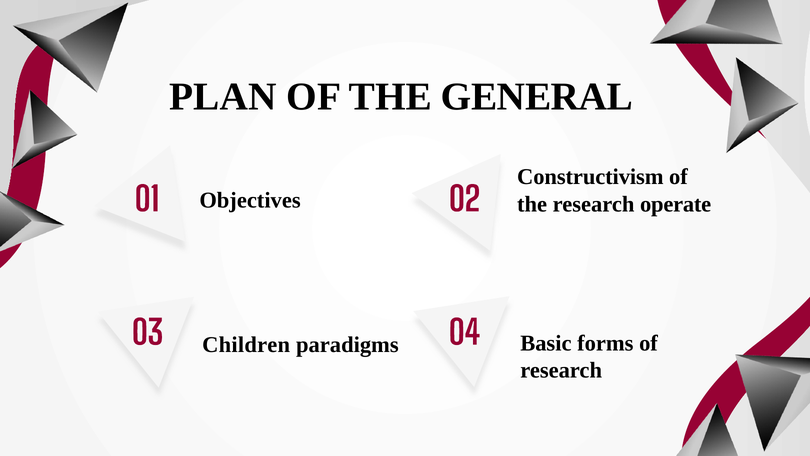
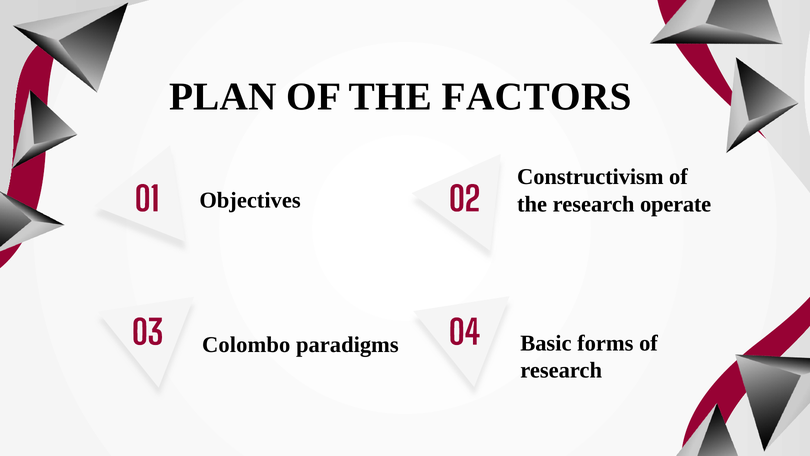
GENERAL: GENERAL -> FACTORS (537, 97)
Children: Children -> Colombo (246, 344)
